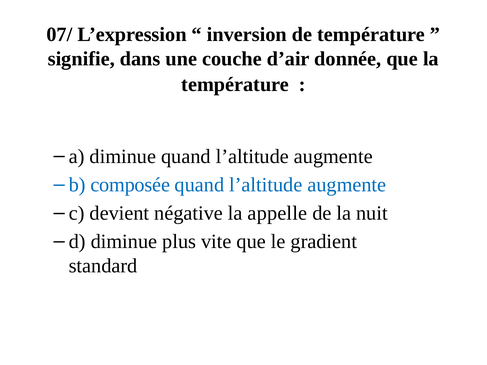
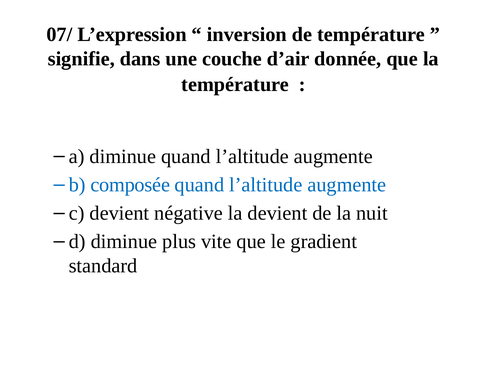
la appelle: appelle -> devient (277, 213)
